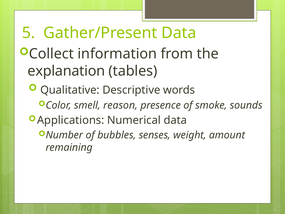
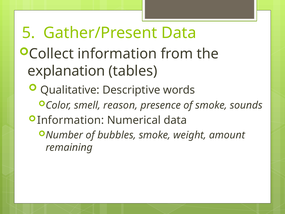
Applications: Applications -> Information (71, 120)
bubbles senses: senses -> smoke (155, 135)
